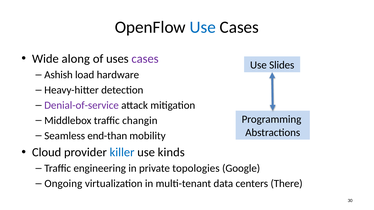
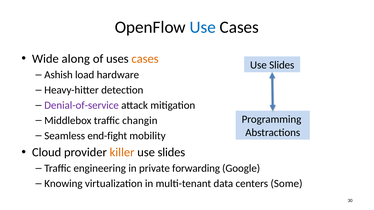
cases colour: purple -> orange (145, 59)
end-than: end-than -> end-fight (107, 136)
killer colour: blue -> orange (122, 153)
kinds: kinds -> slides (171, 153)
topologies: topologies -> forwarding (196, 169)
Ongoing: Ongoing -> Knowing (63, 184)
There: There -> Some (286, 184)
